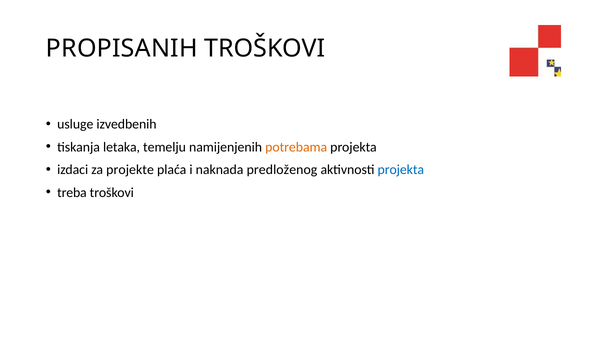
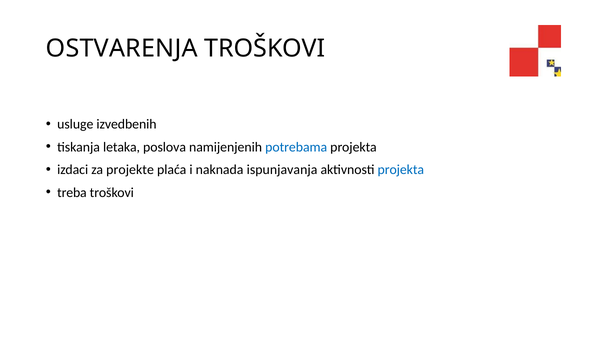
PROPISANIH: PROPISANIH -> OSTVARENJA (122, 48)
temelju: temelju -> poslova (165, 147)
potrebama colour: orange -> blue (296, 147)
predloženog: predloženog -> ispunjavanja (282, 170)
